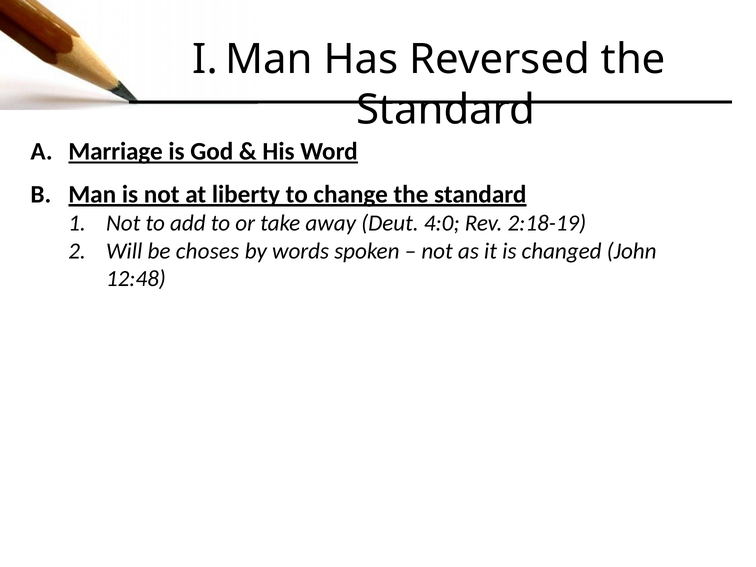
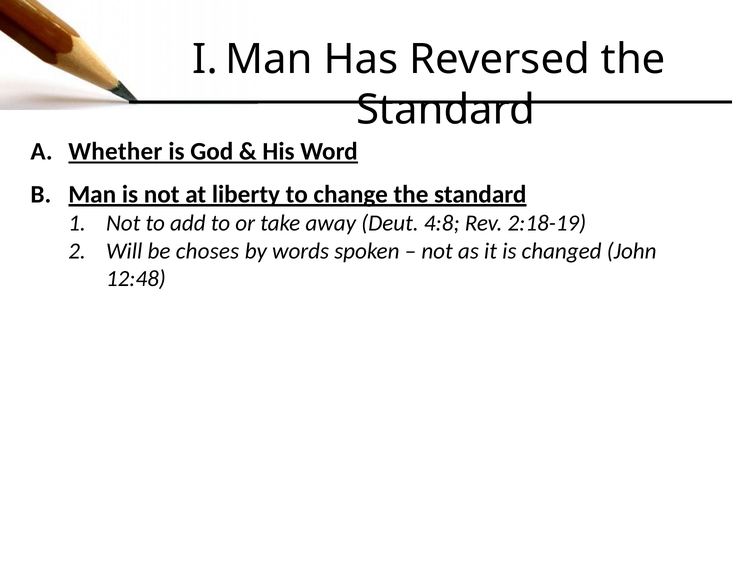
Marriage: Marriage -> Whether (115, 152)
4:0: 4:0 -> 4:8 (442, 223)
